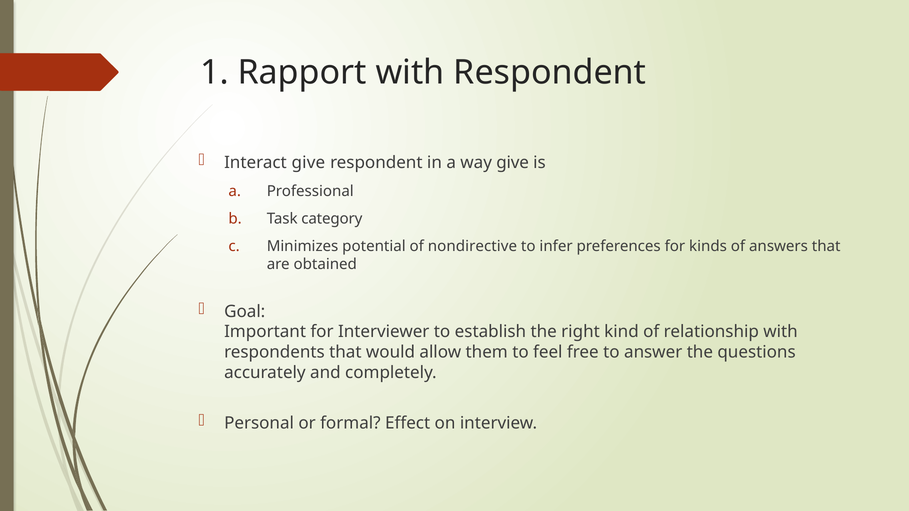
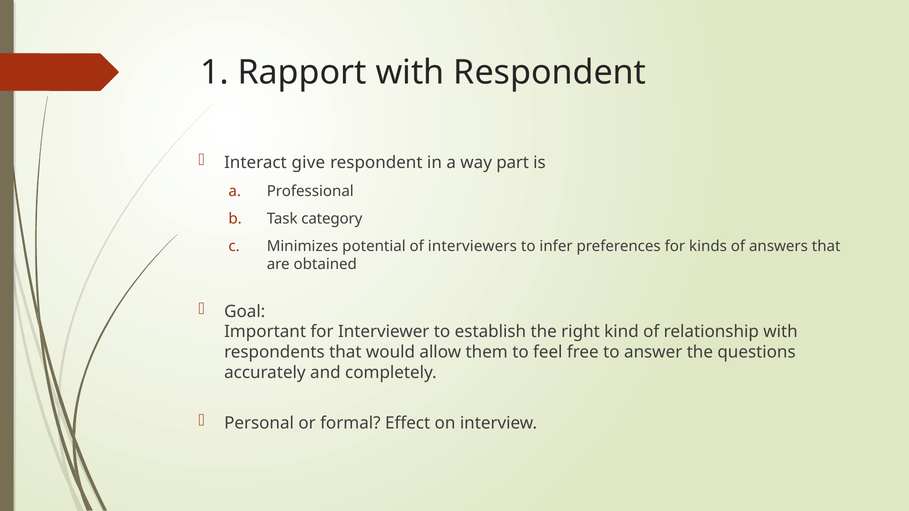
way give: give -> part (513, 163)
nondirective: nondirective -> interviewers (472, 246)
